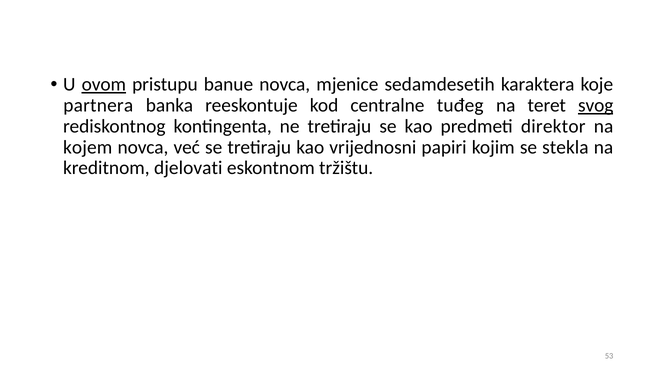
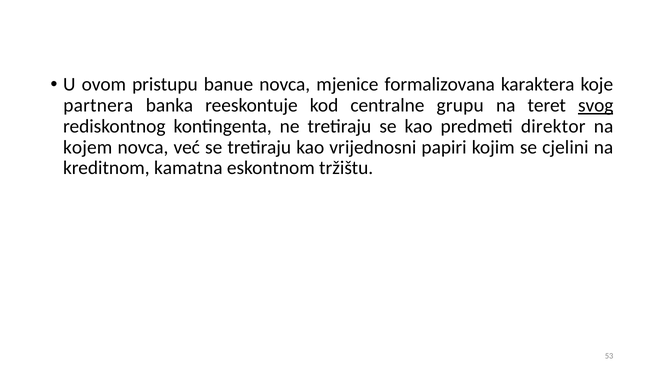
ovom underline: present -> none (104, 85)
sedamdesetih: sedamdesetih -> formalizovana (440, 85)
tuđeg: tuđeg -> grupu (460, 106)
stekla: stekla -> cjelini (565, 147)
djelovati: djelovati -> kamatna (188, 168)
